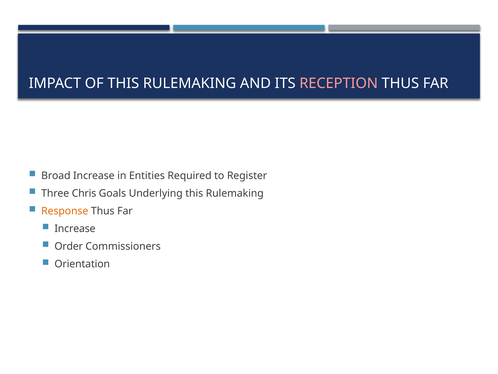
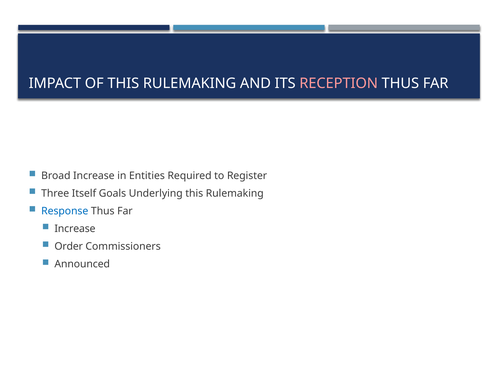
Chris: Chris -> Itself (84, 193)
Response colour: orange -> blue (65, 211)
Orientation: Orientation -> Announced (82, 264)
